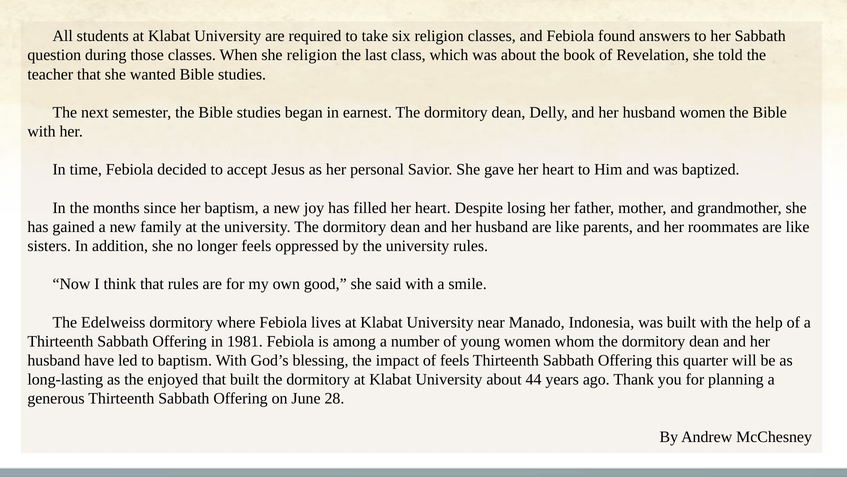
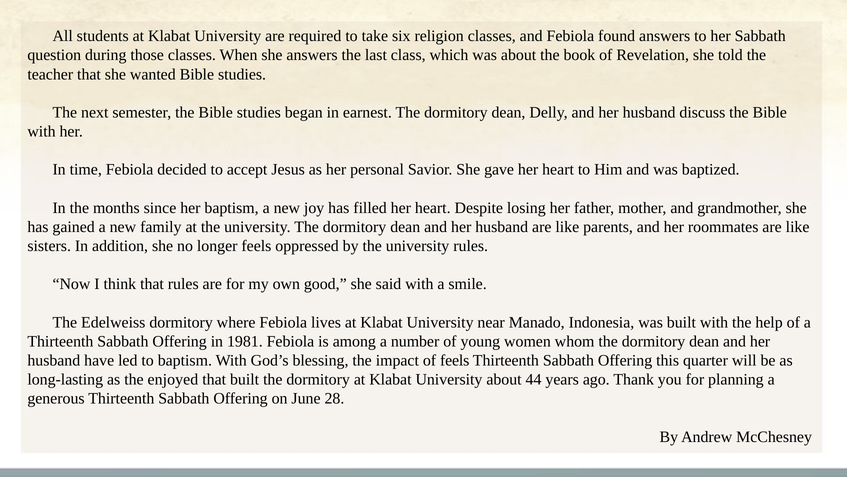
she religion: religion -> answers (312, 55)
husband women: women -> discuss (702, 112)
